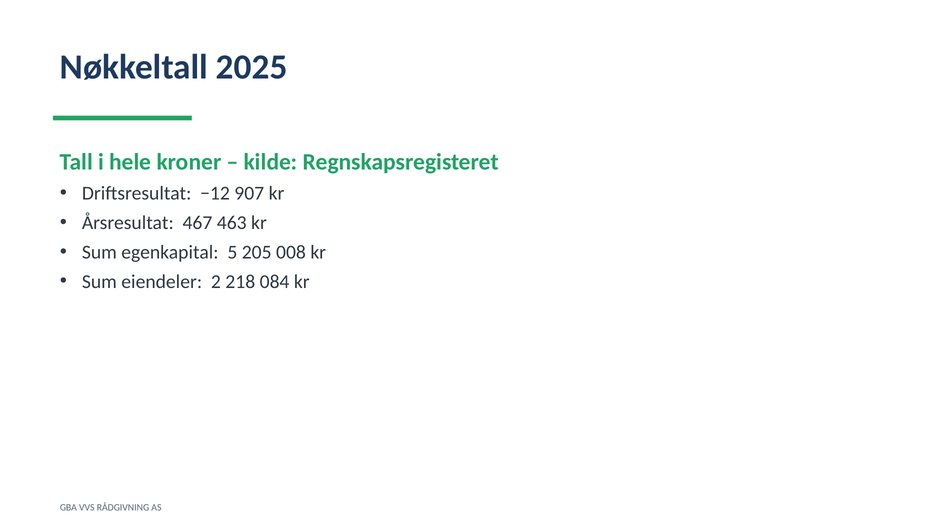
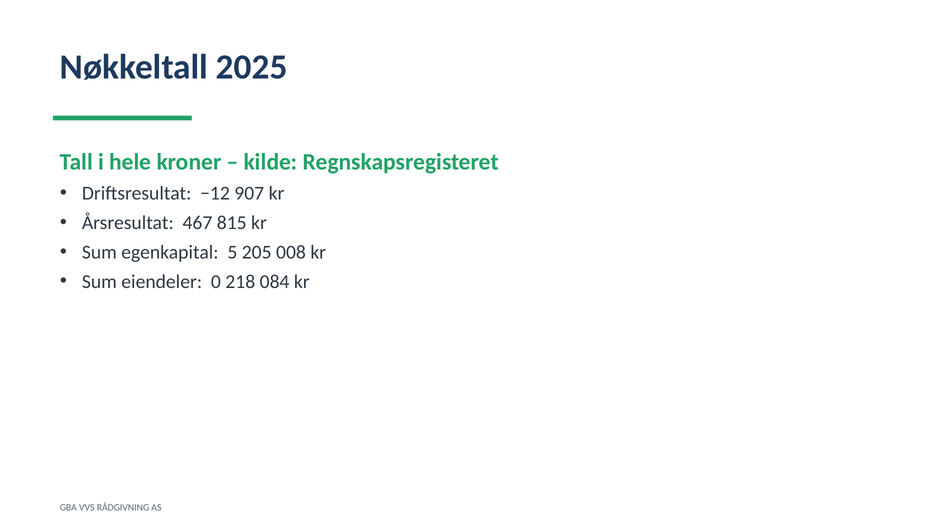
463: 463 -> 815 (232, 223)
2: 2 -> 0 (216, 282)
